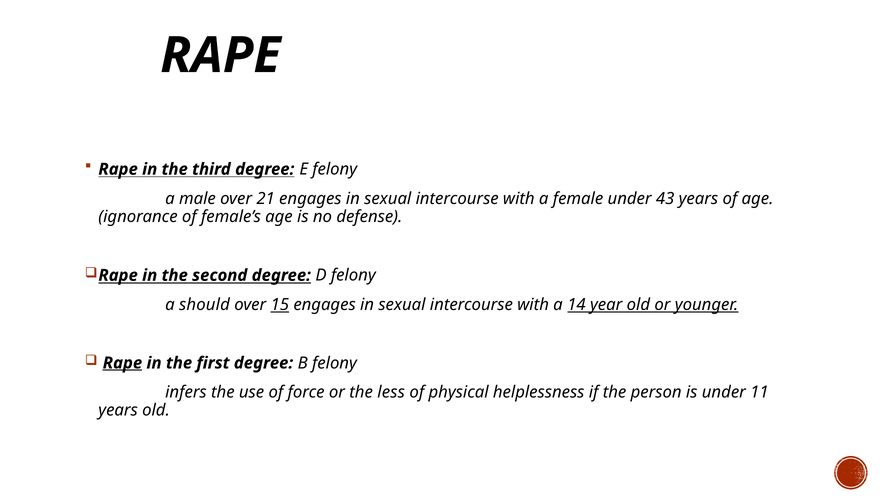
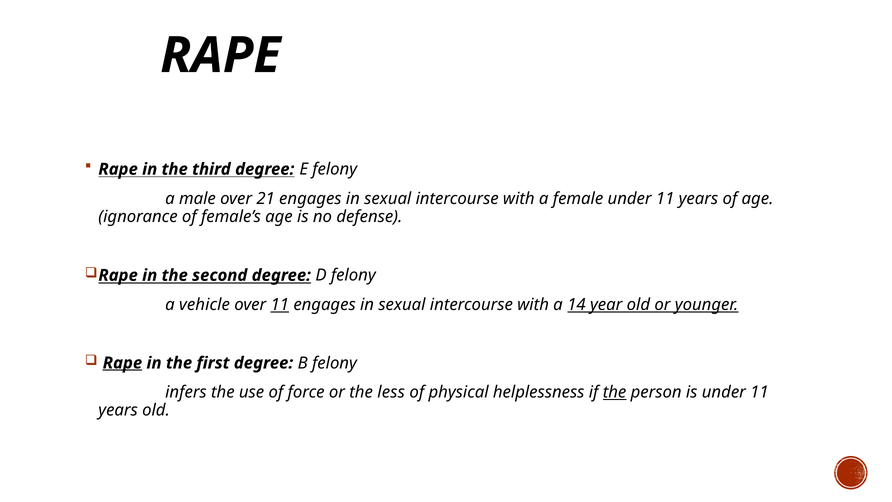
female under 43: 43 -> 11 (665, 199)
should: should -> vehicle (204, 304)
over 15: 15 -> 11 (280, 304)
the underline: none -> present (615, 392)
